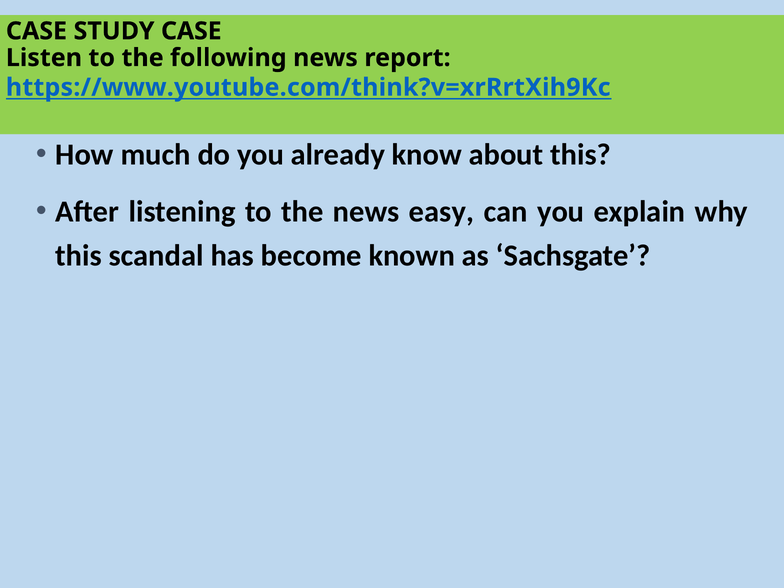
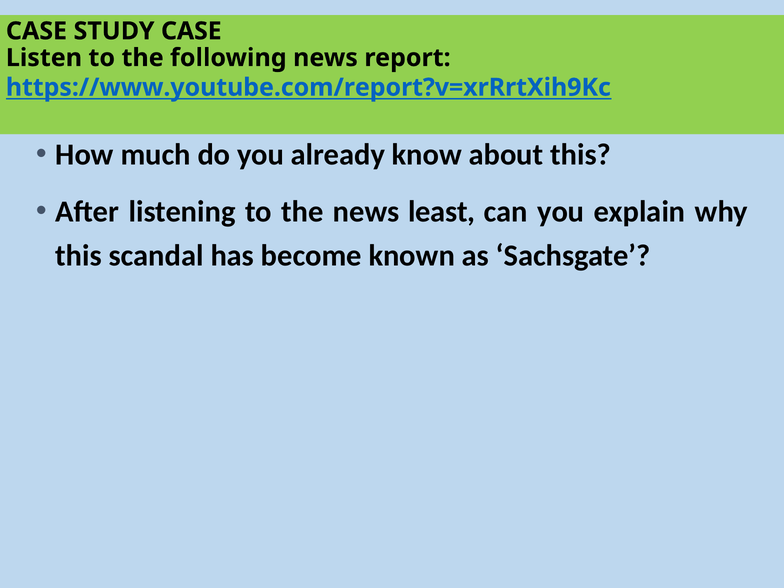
https://www.youtube.com/think?v=xrRrtXih9Kc: https://www.youtube.com/think?v=xrRrtXih9Kc -> https://www.youtube.com/report?v=xrRrtXih9Kc (308, 87)
easy: easy -> least (442, 212)
